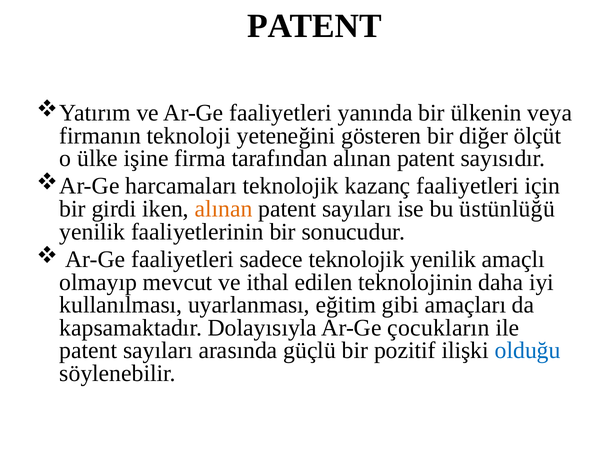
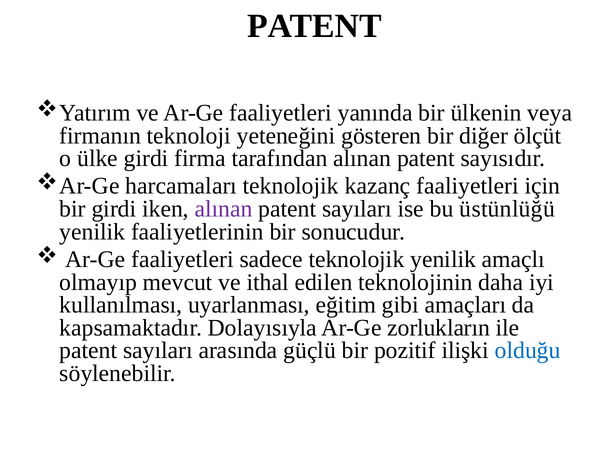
ülke işine: işine -> girdi (146, 158)
alınan colour: orange -> purple (224, 209)
çocukların: çocukların -> zorlukların (439, 327)
